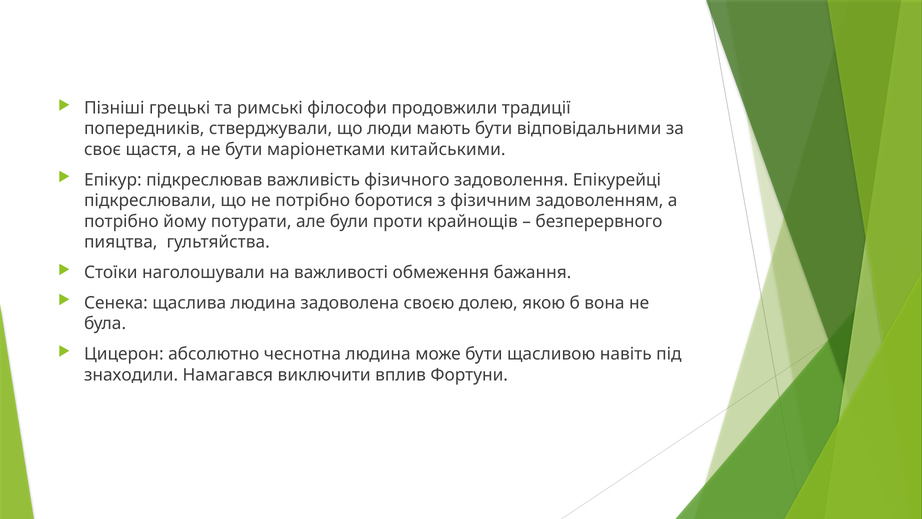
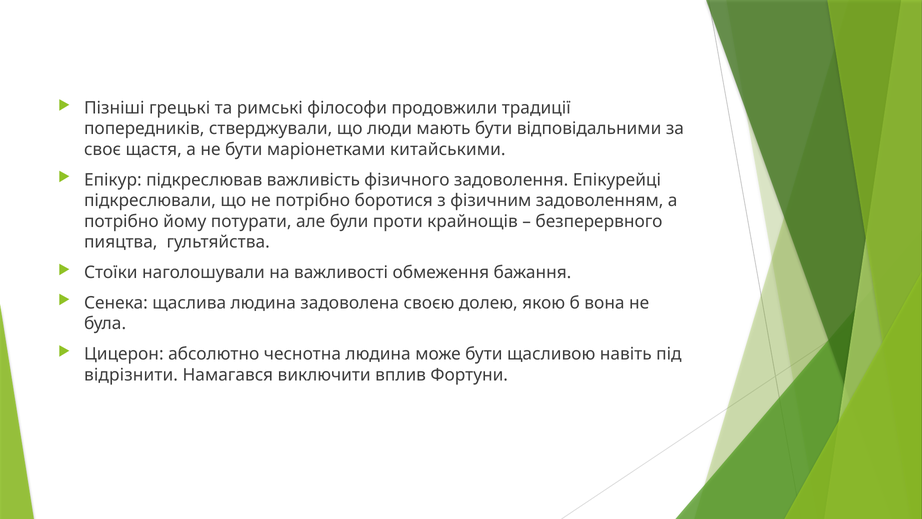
знаходили: знаходили -> відрізнити (131, 375)
